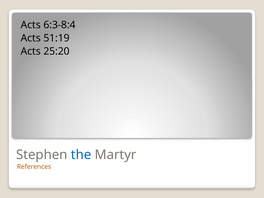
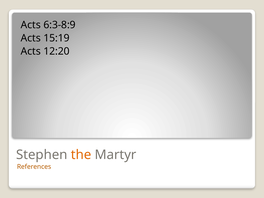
6:3-8:4: 6:3-8:4 -> 6:3-8:9 (60, 25)
51:19: 51:19 -> 15:19 (57, 38)
25:20: 25:20 -> 12:20 (57, 51)
the colour: blue -> orange (81, 155)
